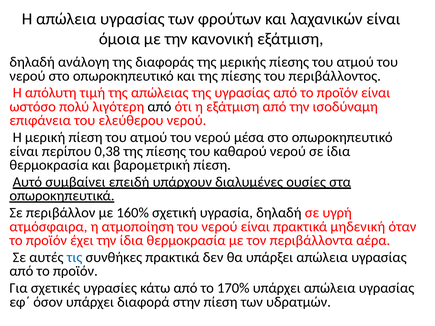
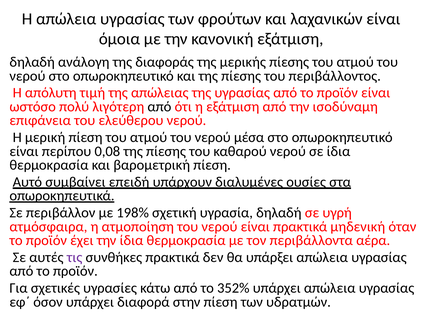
0,38: 0,38 -> 0,08 (107, 151)
160%: 160% -> 198% (133, 213)
τις colour: blue -> purple (75, 257)
170%: 170% -> 352% (233, 288)
